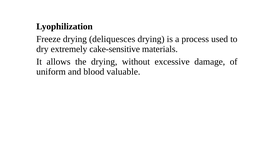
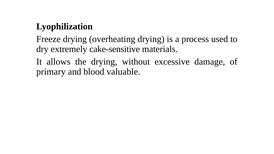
deliquesces: deliquesces -> overheating (112, 39)
uniform: uniform -> primary (51, 72)
